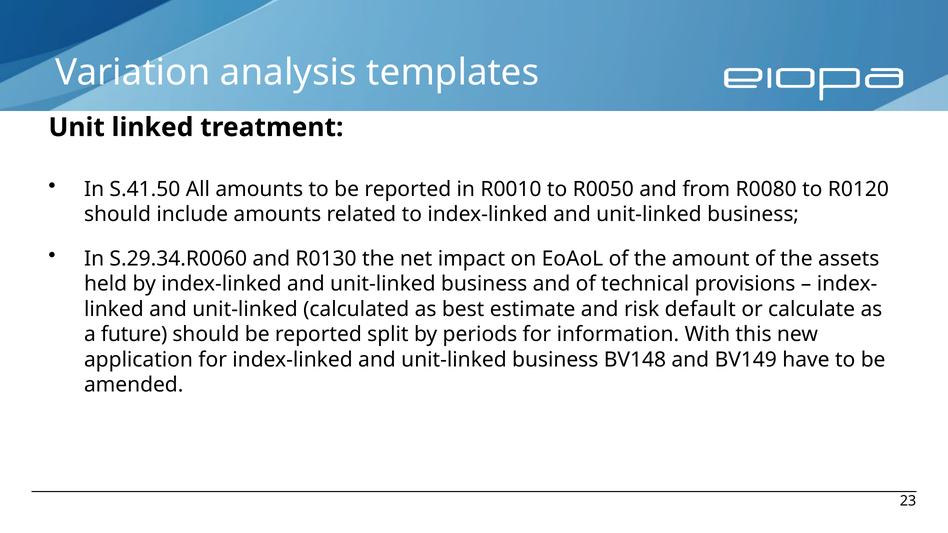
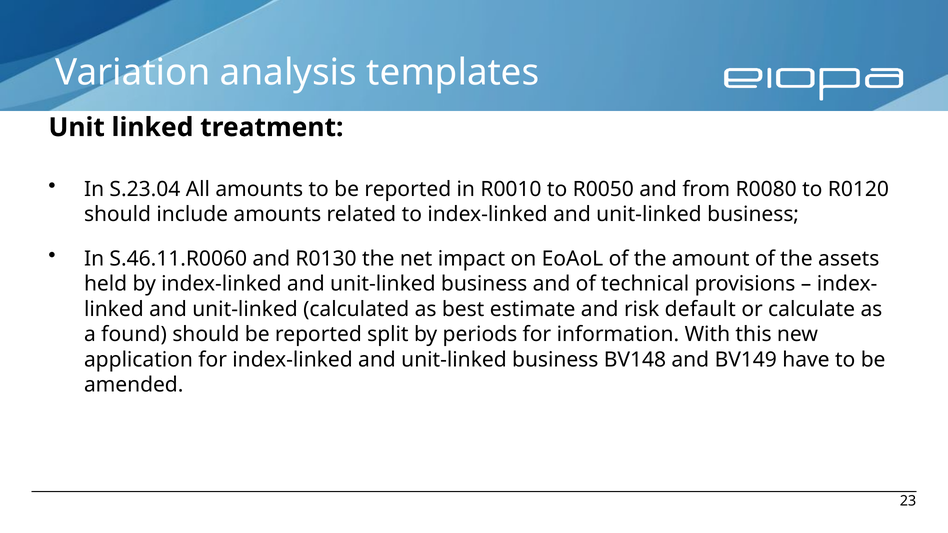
S.41.50: S.41.50 -> S.23.04 (145, 189)
S.29.34.R0060: S.29.34.R0060 -> S.46.11.R0060 (178, 259)
future: future -> found (134, 335)
